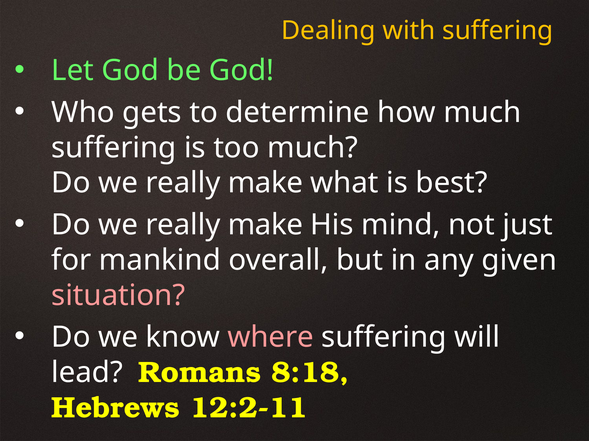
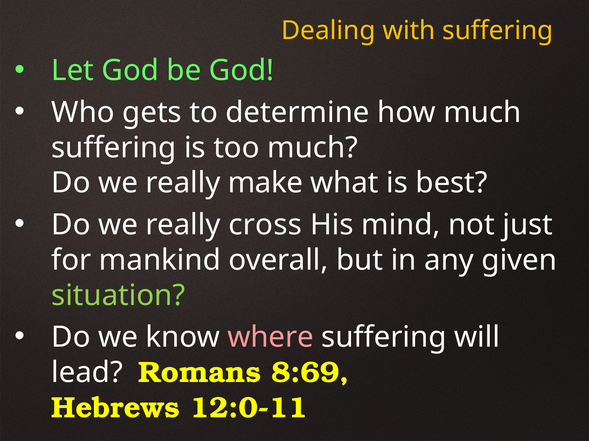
make: make -> cross (265, 225)
situation colour: pink -> light green (118, 296)
8:18: 8:18 -> 8:69 (310, 373)
12:2-11: 12:2-11 -> 12:0-11 (249, 408)
